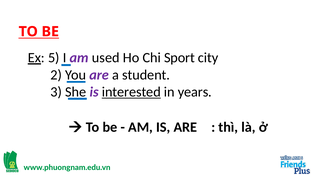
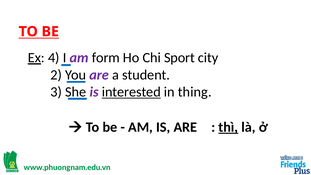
5: 5 -> 4 (54, 58)
used: used -> form (106, 58)
years: years -> thing (195, 92)
thì underline: none -> present (228, 127)
